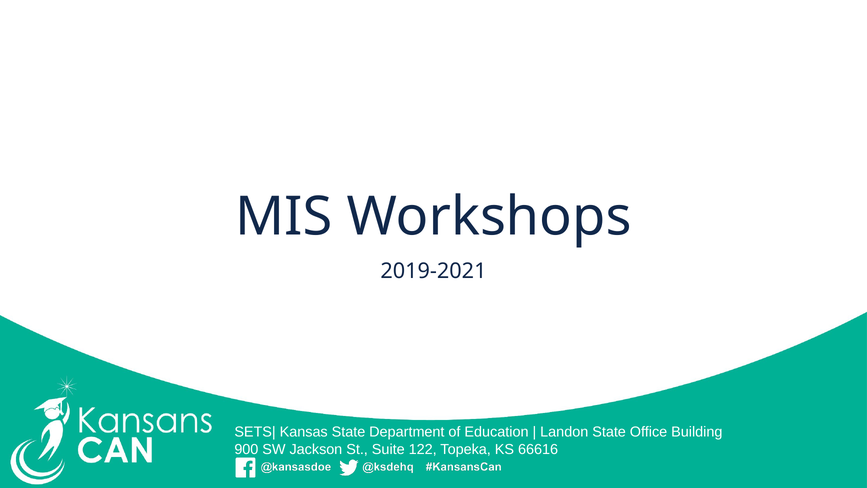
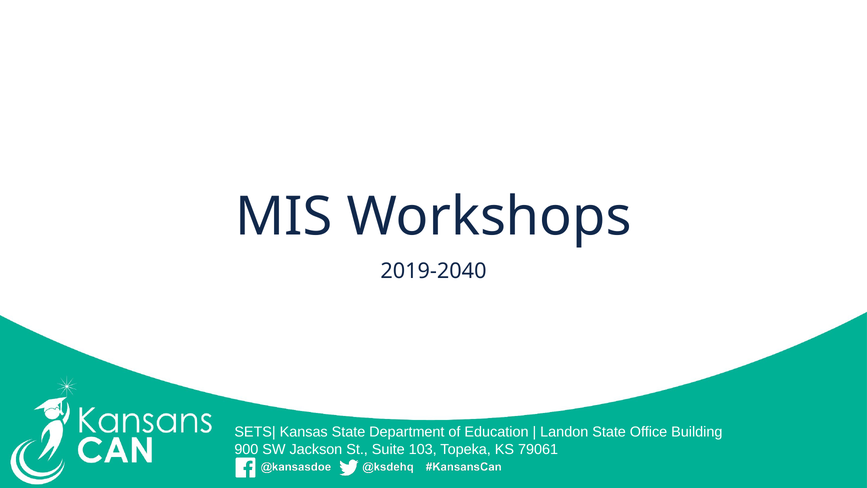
2019-2021: 2019-2021 -> 2019-2040 (433, 271)
122: 122 -> 103 (423, 449)
66616: 66616 -> 79061 (538, 449)
